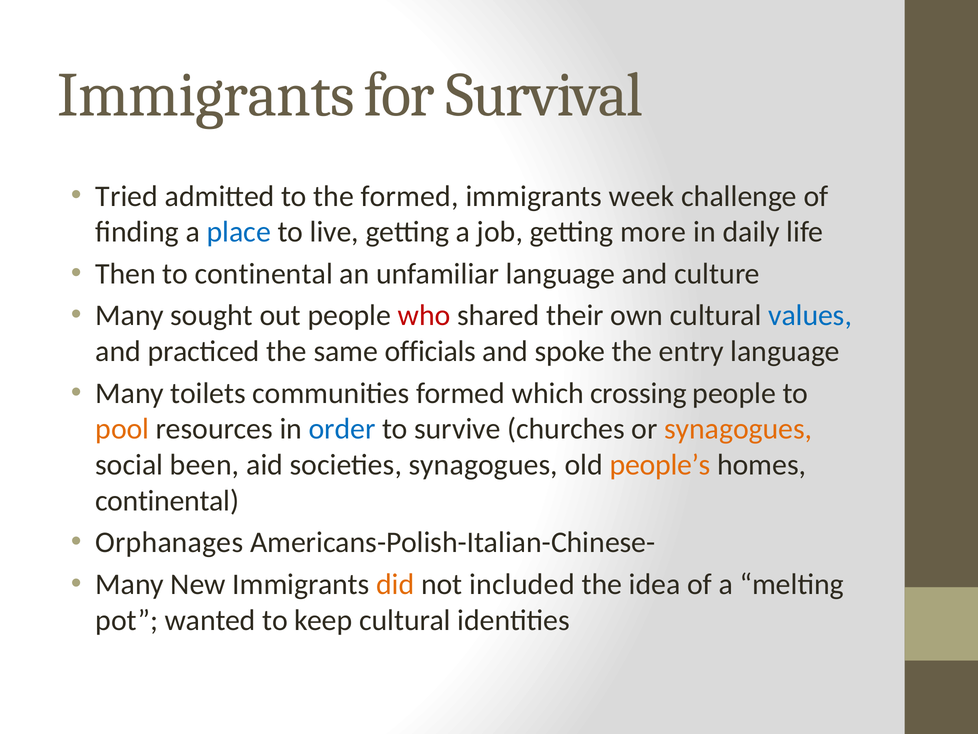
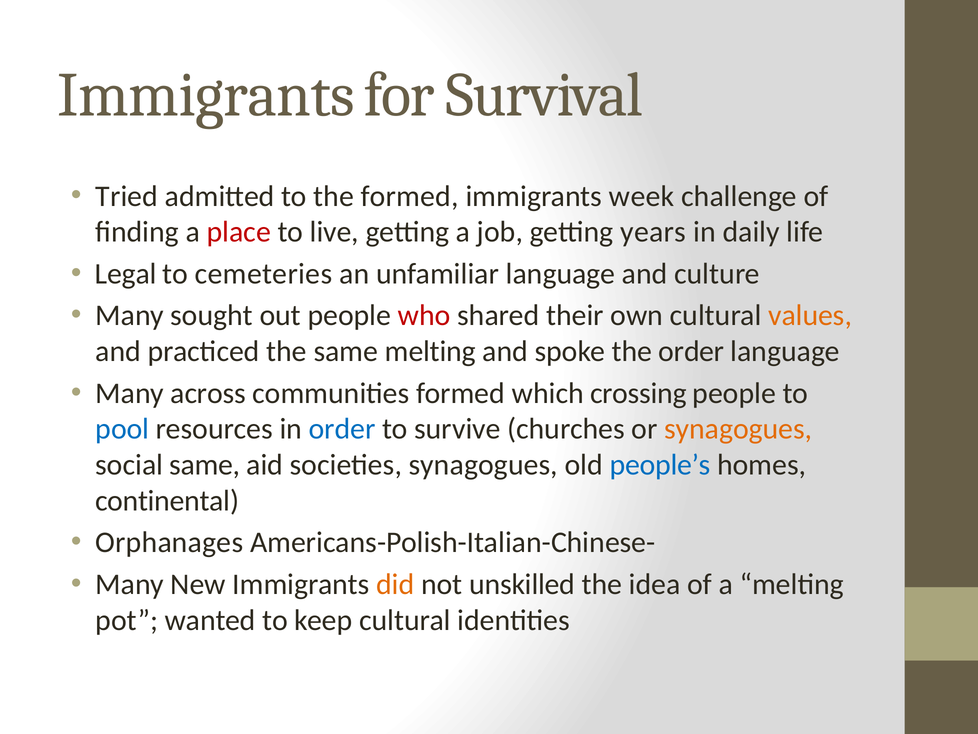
place colour: blue -> red (239, 232)
more: more -> years (653, 232)
Then: Then -> Legal (126, 274)
to continental: continental -> cemeteries (264, 274)
values colour: blue -> orange (810, 315)
same officials: officials -> melting (430, 351)
the entry: entry -> order (691, 351)
toilets: toilets -> across (208, 393)
pool colour: orange -> blue (122, 429)
social been: been -> same (205, 465)
people’s colour: orange -> blue (660, 465)
included: included -> unskilled (522, 584)
